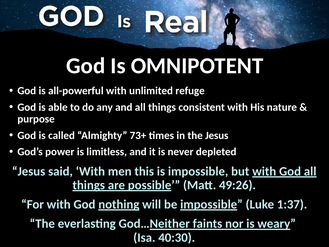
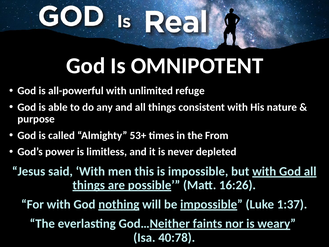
73+: 73+ -> 53+ (138, 135)
the Jesus: Jesus -> From (217, 135)
49:26: 49:26 -> 16:26 (238, 185)
40:30: 40:30 -> 40:78 (177, 237)
